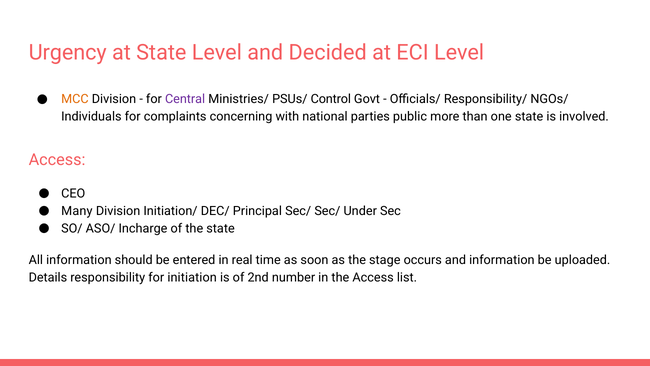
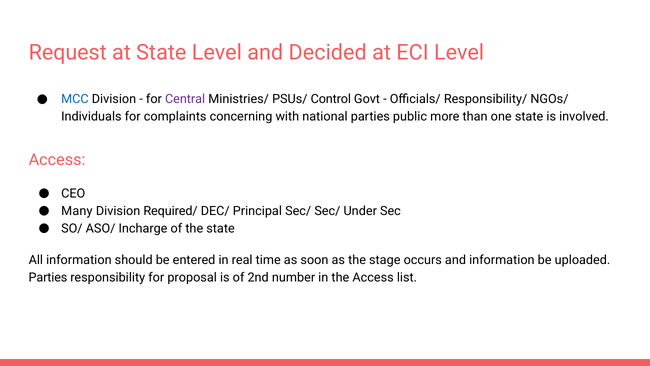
Urgency: Urgency -> Request (68, 53)
MCC colour: orange -> blue (75, 99)
Initiation/: Initiation/ -> Required/ (171, 211)
Details: Details -> Parties (48, 277)
initiation: initiation -> proposal (192, 277)
